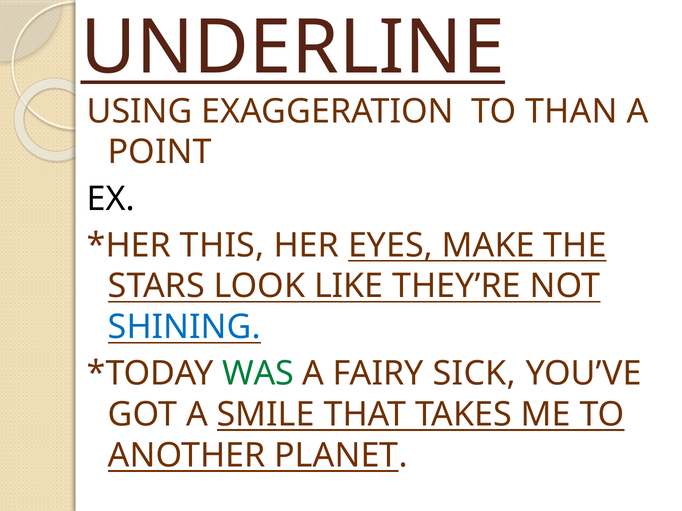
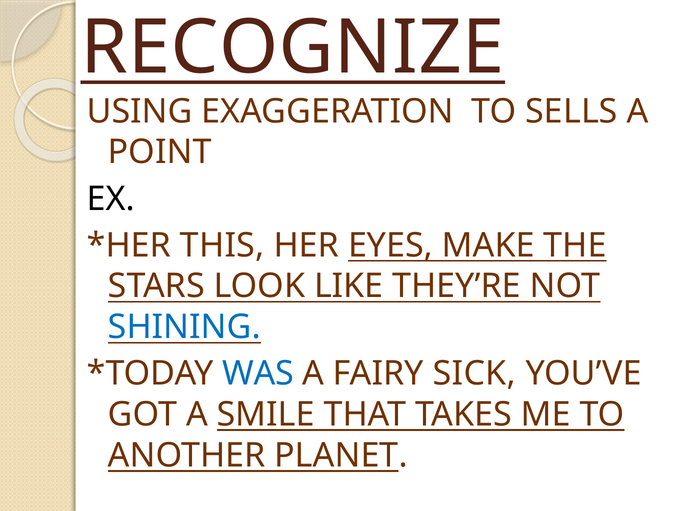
UNDERLINE: UNDERLINE -> RECOGNIZE (293, 48)
THAN: THAN -> SELLS (571, 111)
WAS colour: green -> blue (258, 374)
